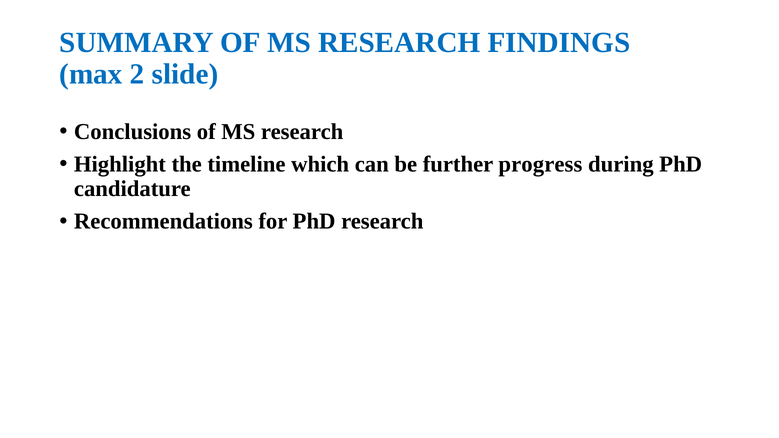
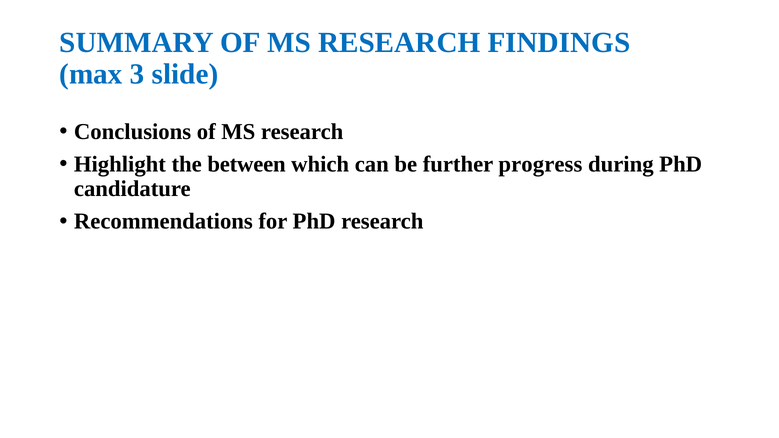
2: 2 -> 3 (137, 74)
timeline: timeline -> between (247, 164)
